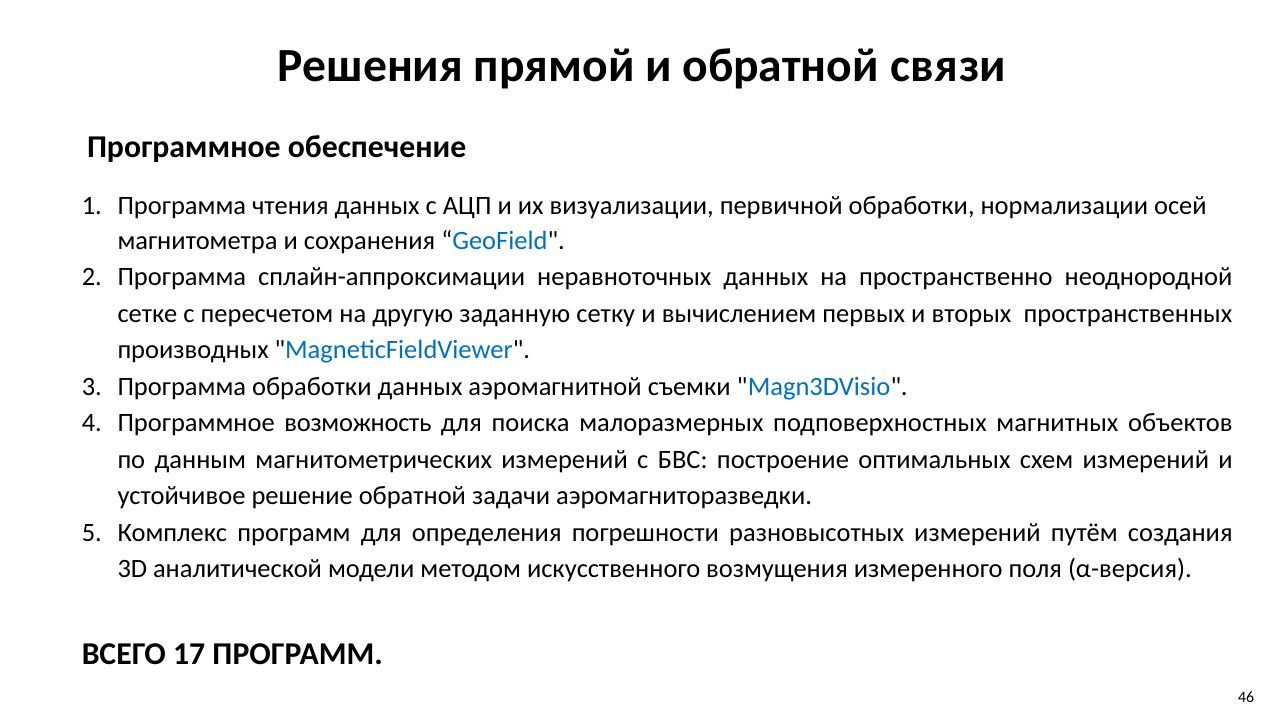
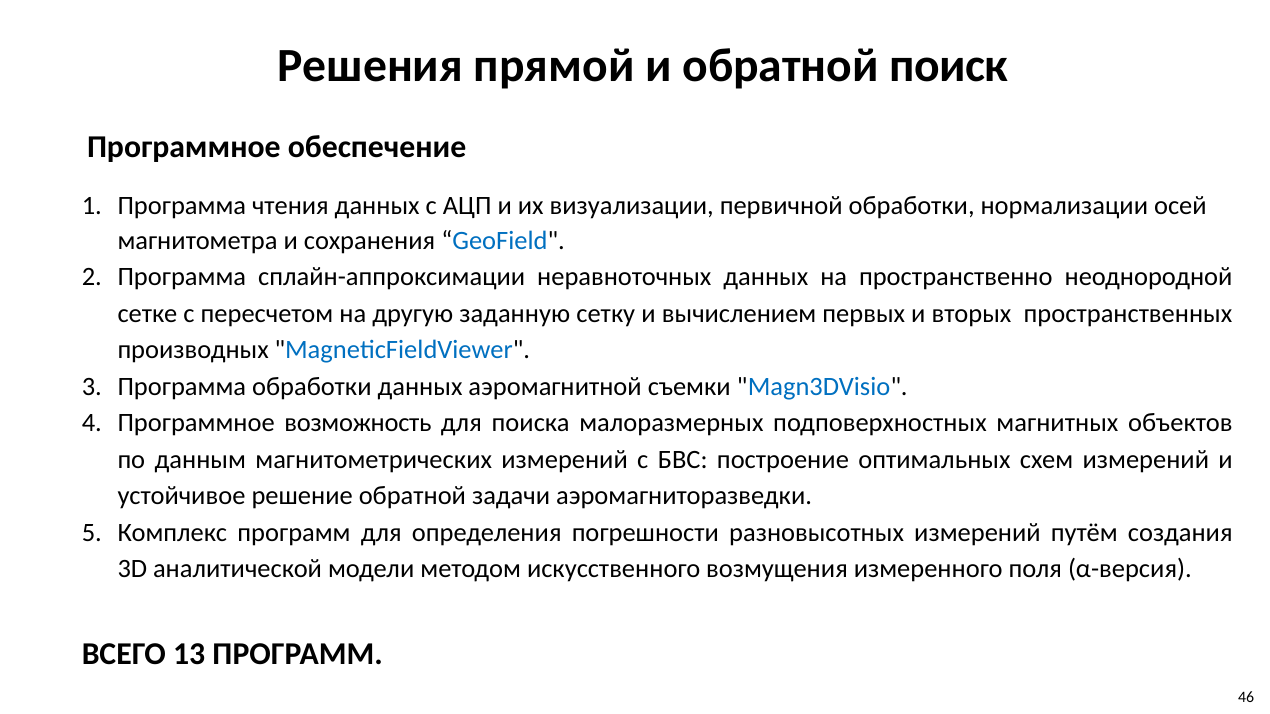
связи: связи -> поиск (949, 65)
17: 17 -> 13 (189, 654)
